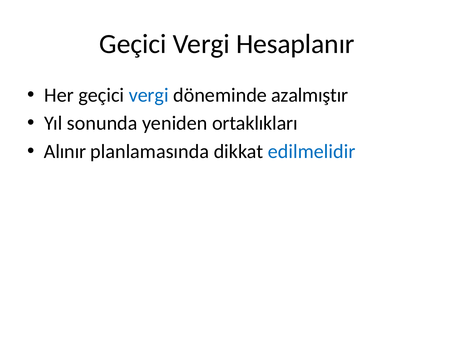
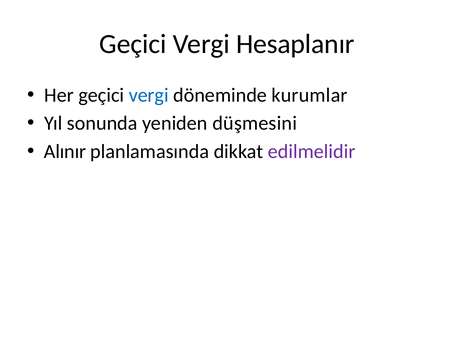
azalmıştır: azalmıştır -> kurumlar (310, 95)
ortaklıkları: ortaklıkları -> düşmesini (255, 123)
edilmelidir colour: blue -> purple (312, 152)
